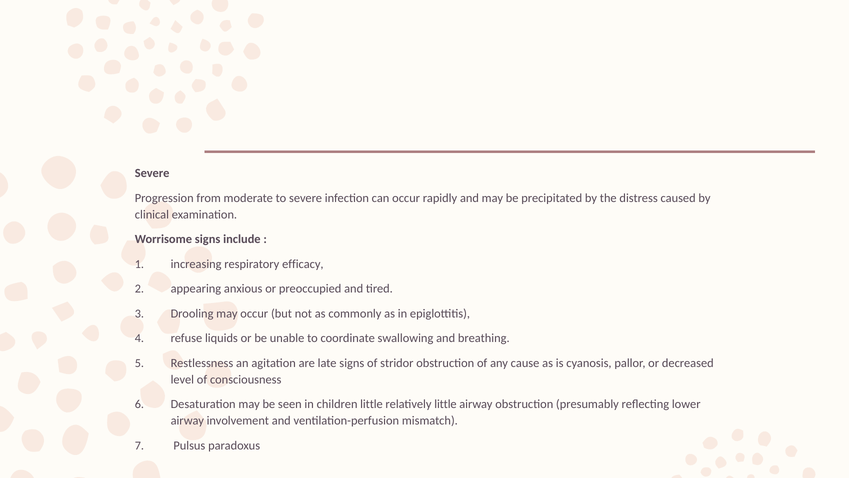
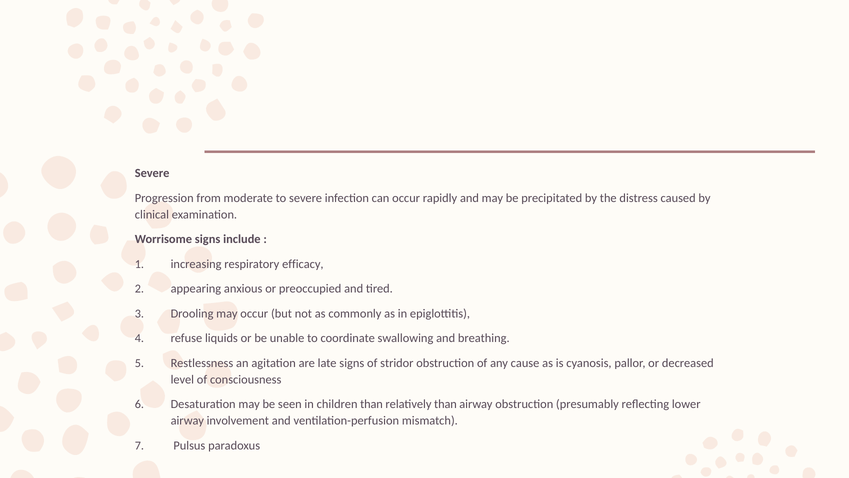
children little: little -> than (372, 404)
relatively little: little -> than (445, 404)
